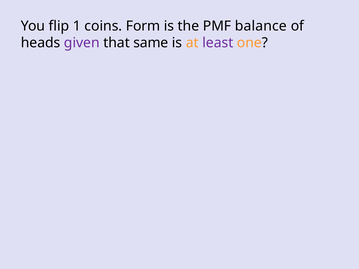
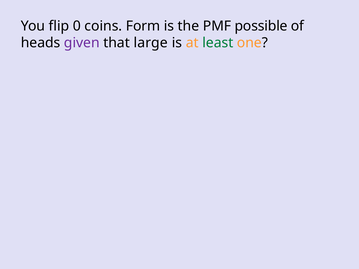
1: 1 -> 0 (77, 26)
balance: balance -> possible (261, 26)
same: same -> large (151, 43)
least colour: purple -> green (218, 43)
